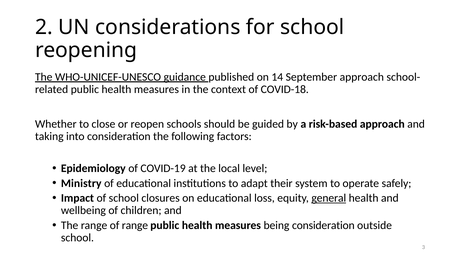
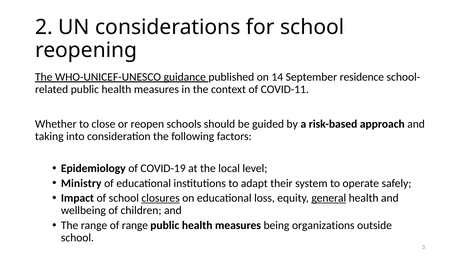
September approach: approach -> residence (362, 77)
COVID-18: COVID-18 -> COVID-11 (285, 89)
closures underline: none -> present (161, 198)
being consideration: consideration -> organizations (323, 225)
